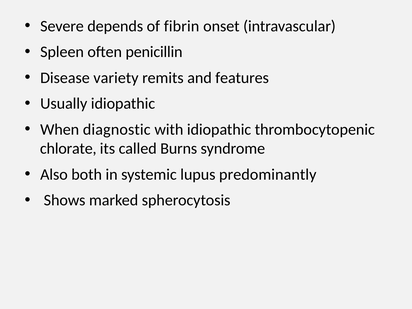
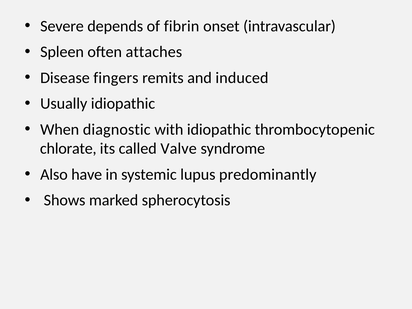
penicillin: penicillin -> attaches (154, 52)
variety: variety -> fingers (116, 78)
features: features -> induced (242, 78)
Burns: Burns -> Valve (179, 149)
both: both -> have (87, 174)
